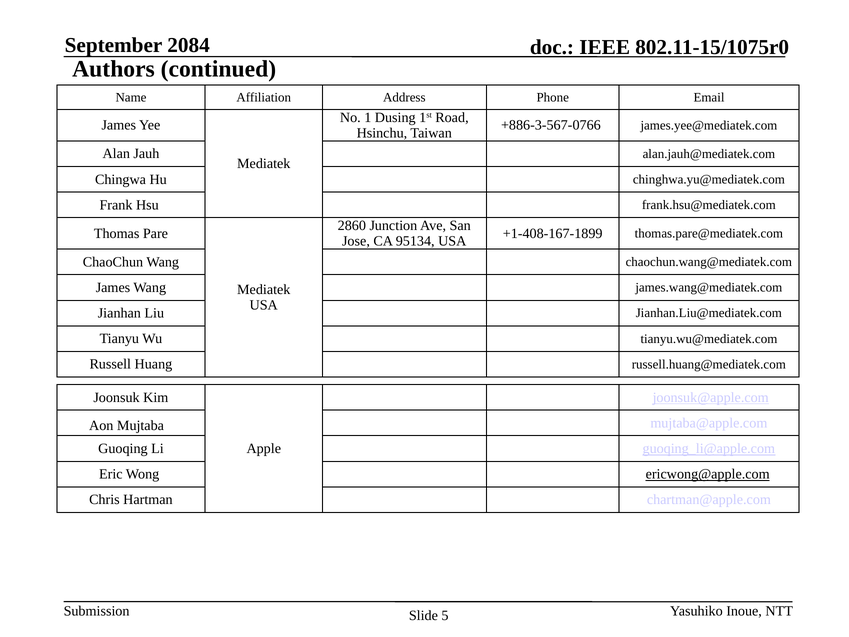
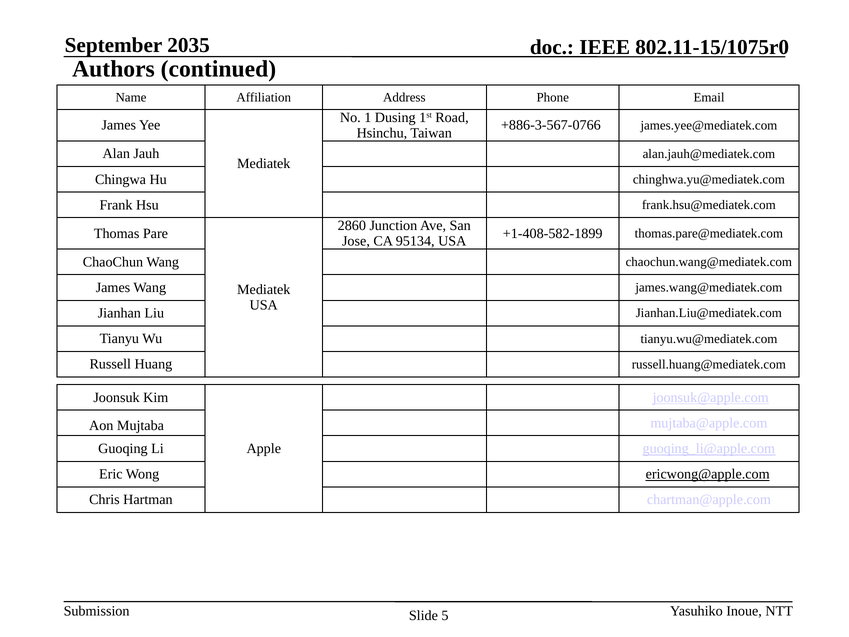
2084: 2084 -> 2035 (189, 45)
+1-408-167-1899: +1-408-167-1899 -> +1-408-582-1899 (553, 233)
